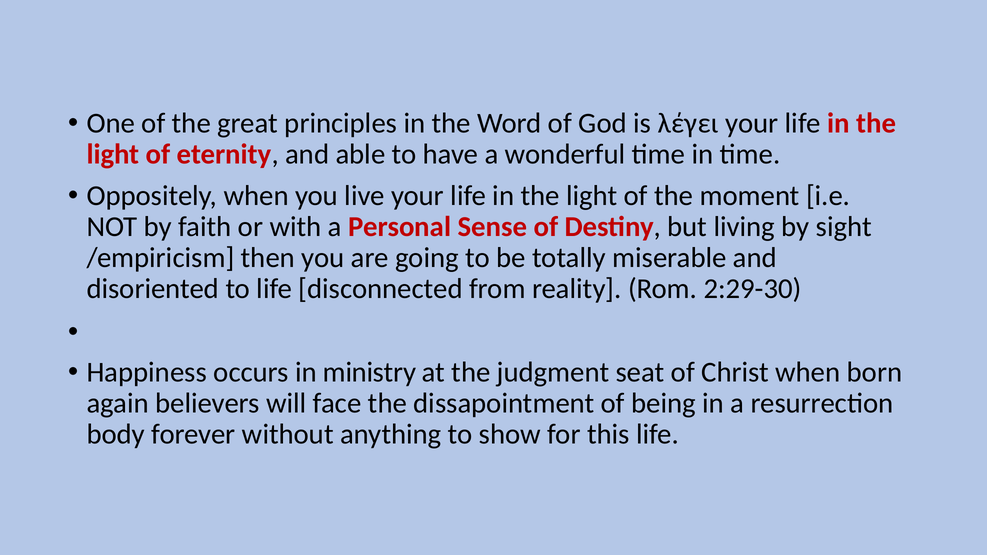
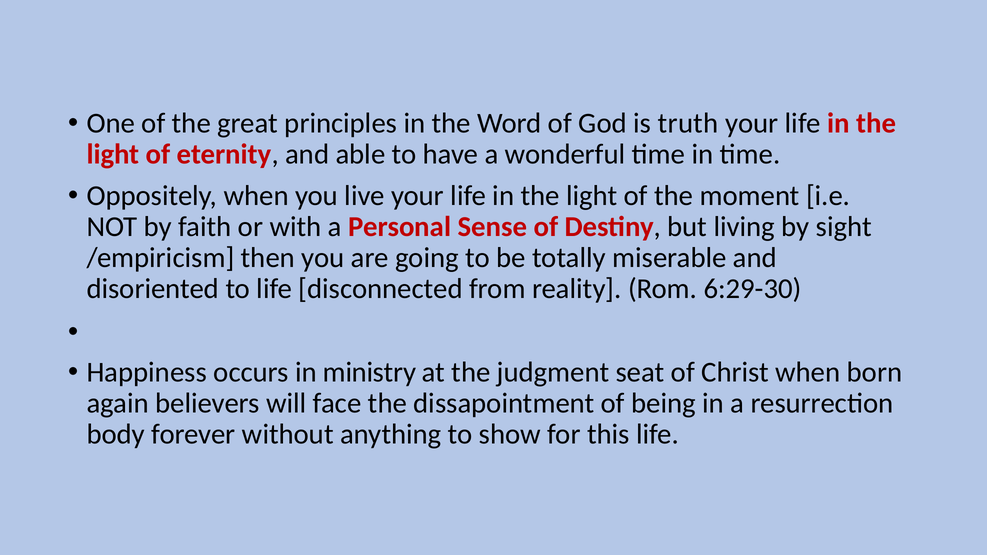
λέγει: λέγει -> truth (688, 123)
2:29-30: 2:29-30 -> 6:29-30 (753, 289)
